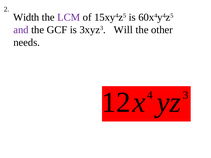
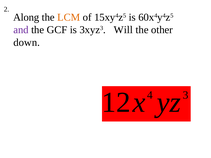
Width: Width -> Along (26, 17)
LCM colour: purple -> orange (69, 17)
needs: needs -> down (27, 43)
